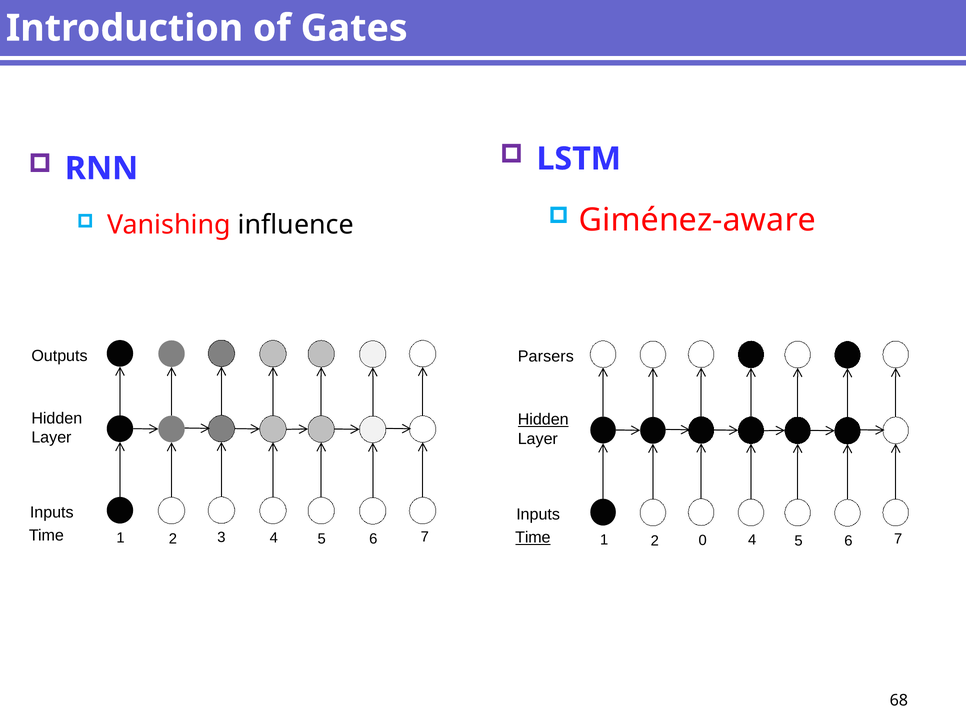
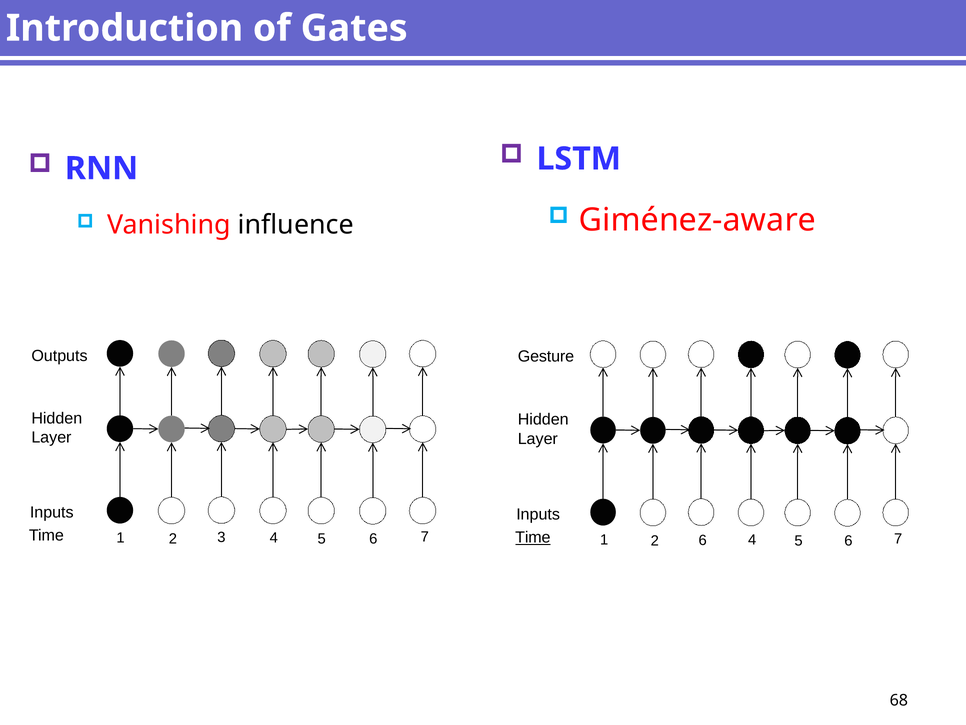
Parsers: Parsers -> Gesture (546, 356)
Hidden underline: present -> none (543, 419)
2 0: 0 -> 6 (703, 540)
